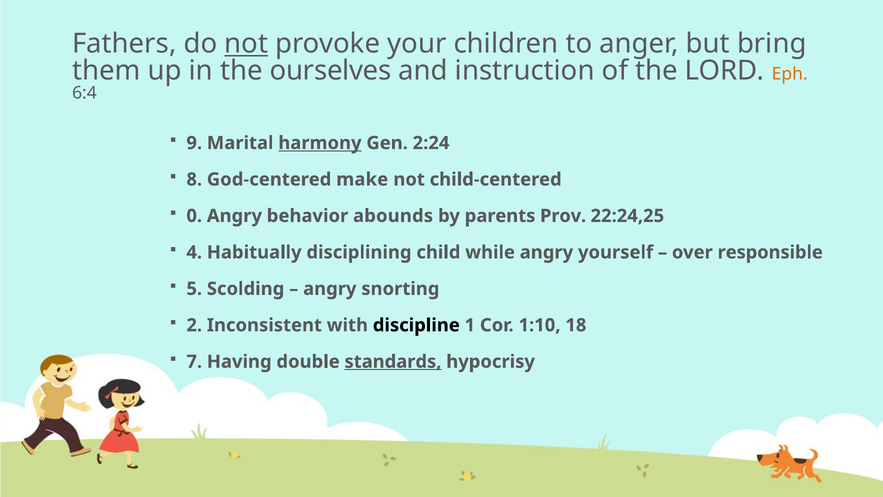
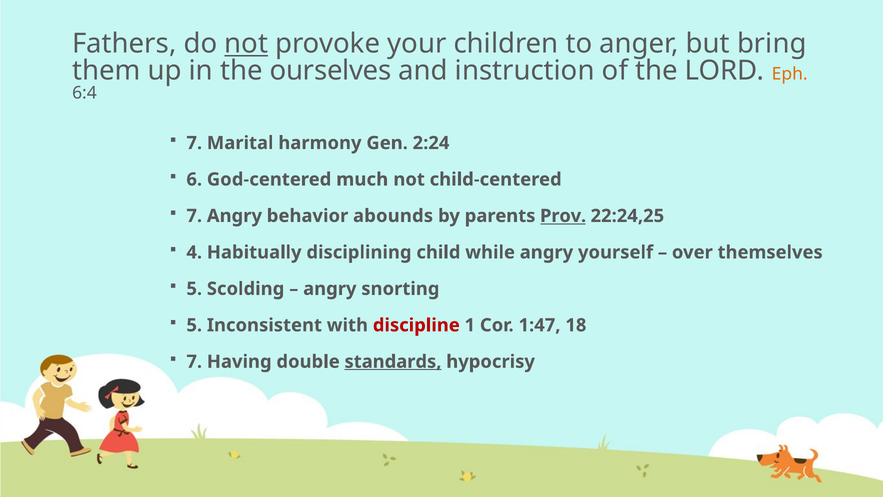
9: 9 -> 7 (194, 143)
harmony underline: present -> none (320, 143)
8: 8 -> 6 (194, 179)
make: make -> much (362, 179)
0: 0 -> 7 (194, 216)
Prov underline: none -> present (563, 216)
responsible: responsible -> themselves (770, 252)
2: 2 -> 5 (194, 325)
discipline colour: black -> red (416, 325)
1:10: 1:10 -> 1:47 (540, 325)
